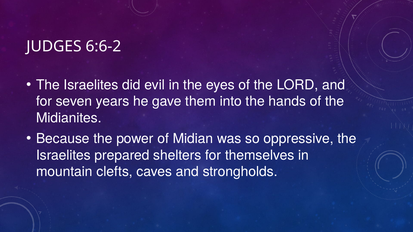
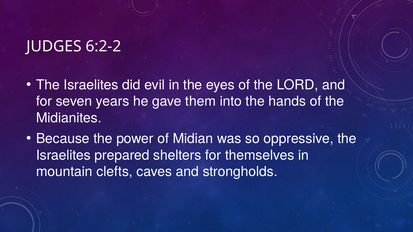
6:6-2: 6:6-2 -> 6:2-2 (103, 46)
